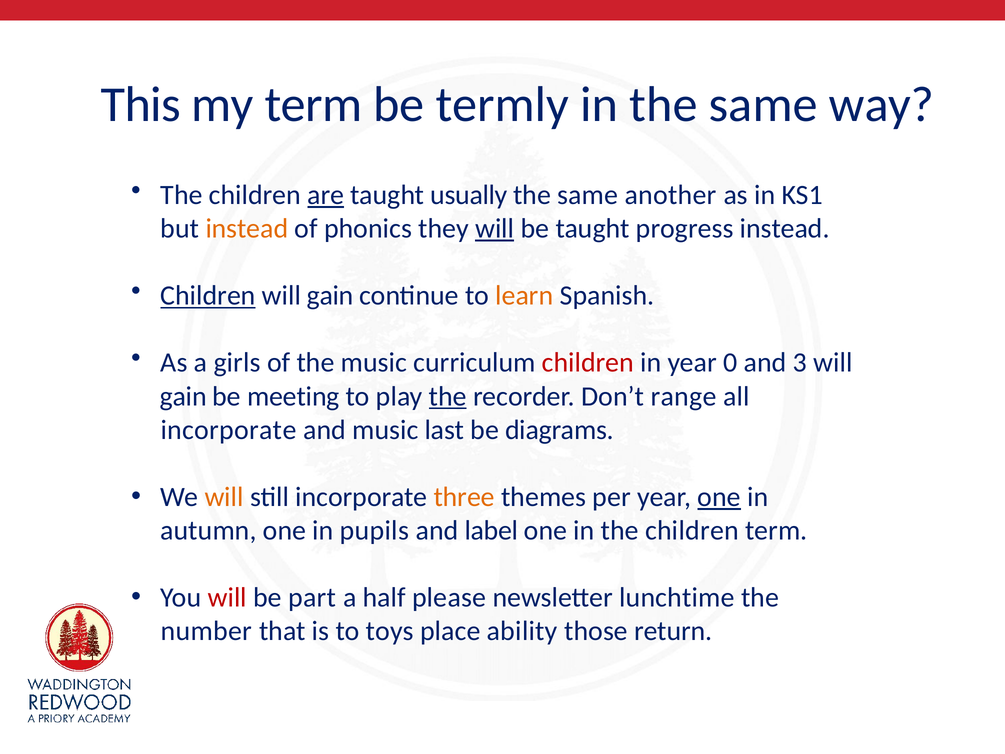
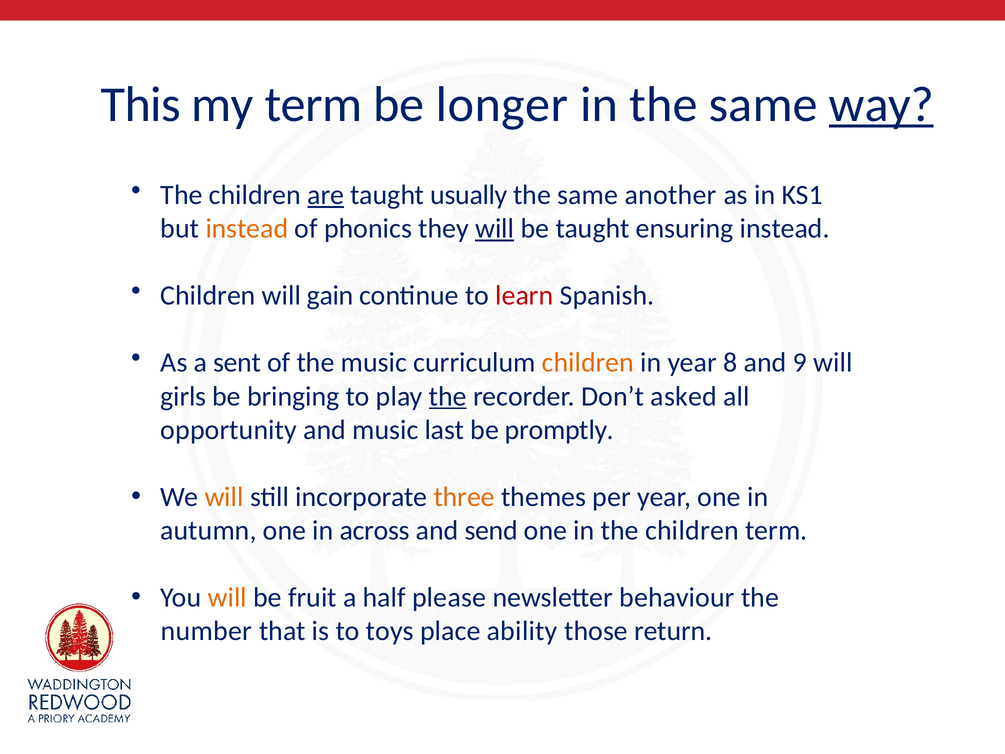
termly: termly -> longer (502, 104)
way underline: none -> present (881, 104)
progress: progress -> ensuring (685, 228)
Children underline: present -> none (208, 296)
learn colour: orange -> red (524, 296)
girls: girls -> sent (237, 363)
children colour: red -> orange (588, 363)
0: 0 -> 8 (730, 363)
3: 3 -> 9 (800, 363)
gain: gain -> girls (183, 396)
meeting: meeting -> bringing (293, 396)
range: range -> asked (684, 396)
incorporate: incorporate -> opportunity (229, 430)
diagrams: diagrams -> promptly (559, 430)
one underline: present -> none (719, 497)
pupils: pupils -> across (375, 530)
label: label -> send (491, 530)
will colour: red -> orange (227, 598)
part: part -> fruit (312, 598)
lunchtime: lunchtime -> behaviour (677, 598)
